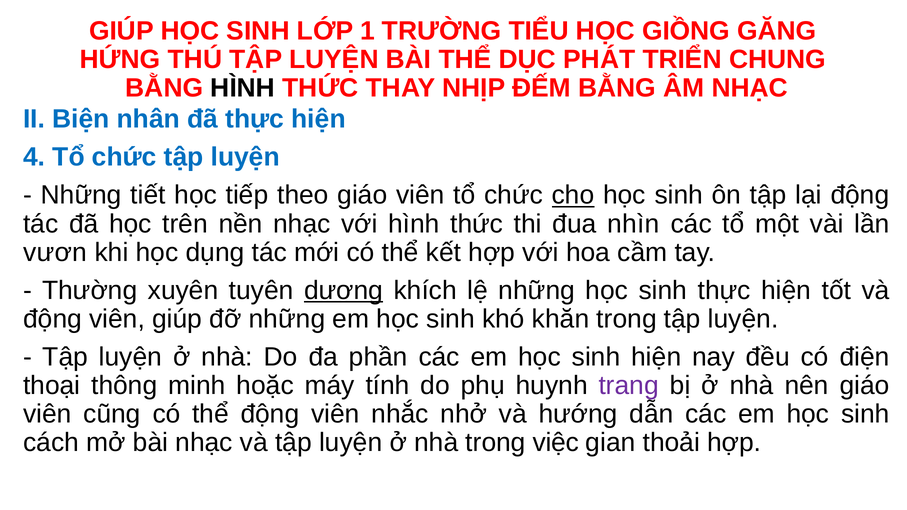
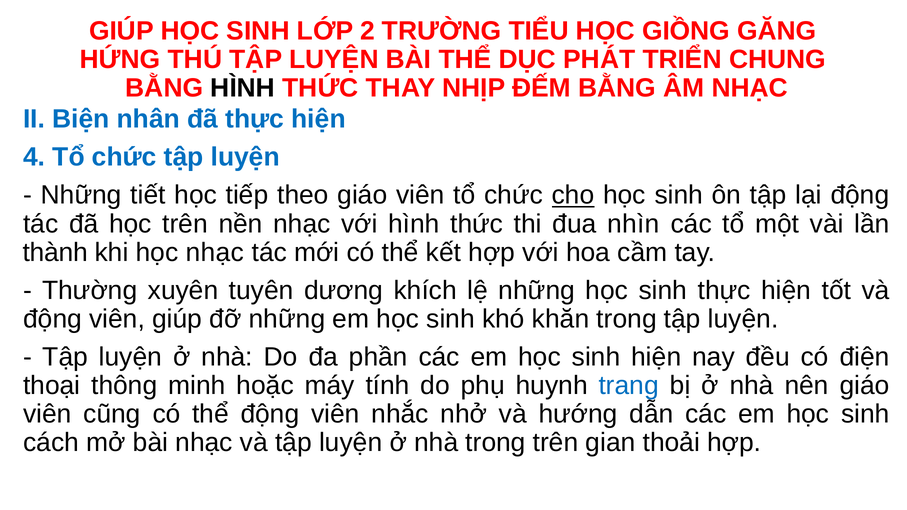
1: 1 -> 2 (367, 31)
vươn: vươn -> thành (55, 252)
học dụng: dụng -> nhạc (215, 252)
dương underline: present -> none (344, 290)
trang colour: purple -> blue (629, 386)
trong việc: việc -> trên (556, 443)
